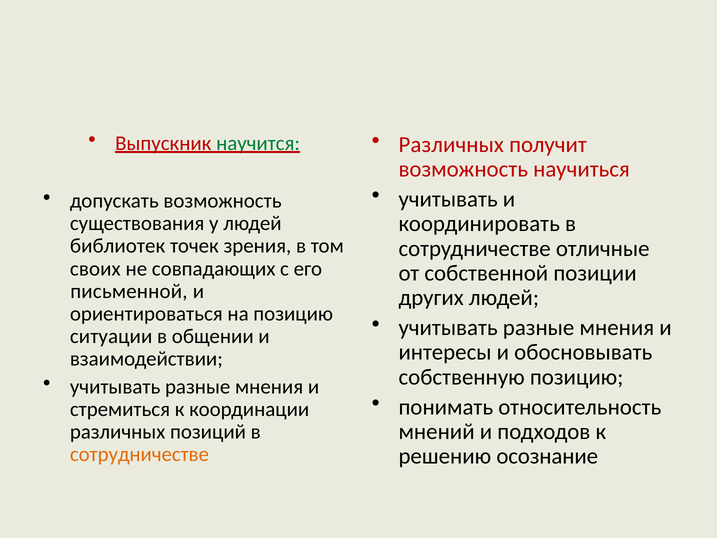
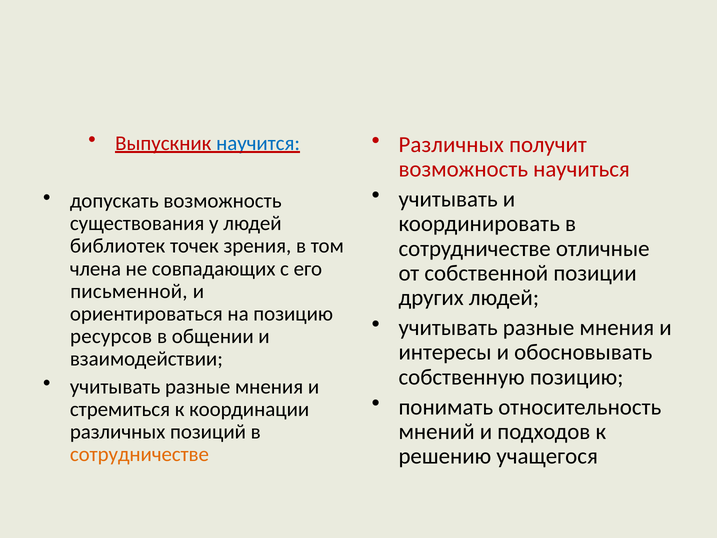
научится colour: green -> blue (258, 143)
своих: своих -> члена (95, 269)
ситуации: ситуации -> ресурсов (111, 336)
осознание: осознание -> учащегося (547, 456)
